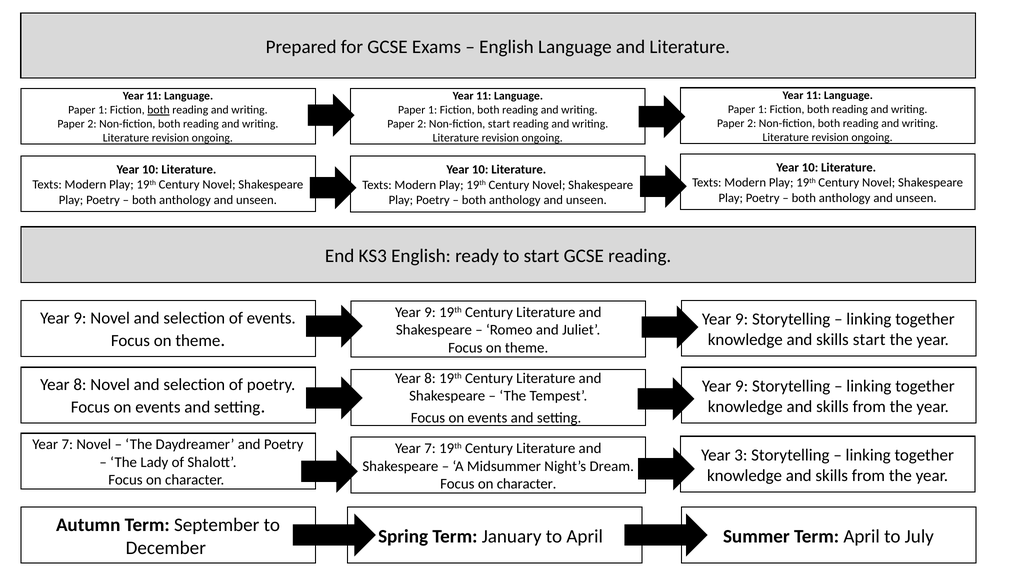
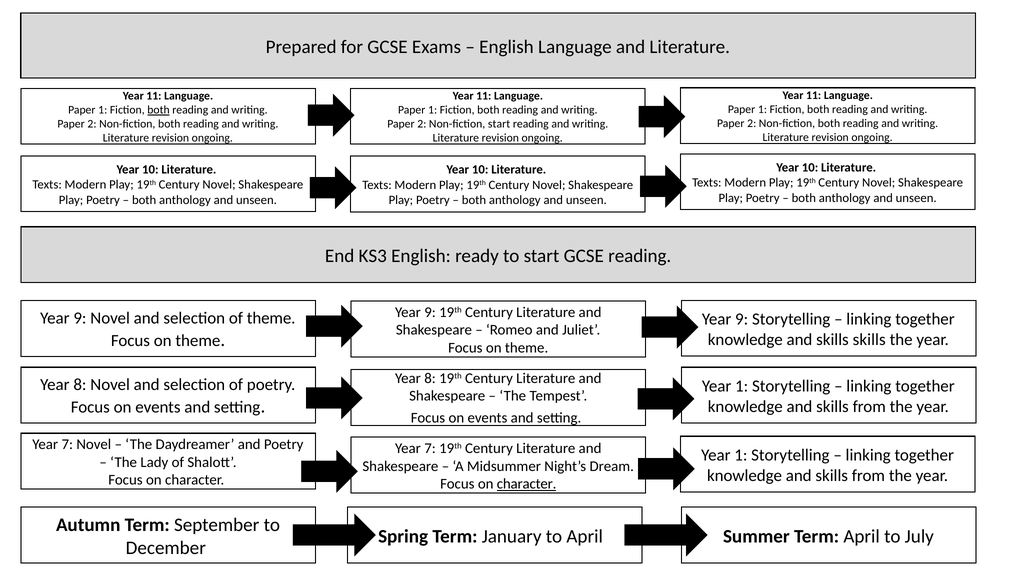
of events: events -> theme (271, 318)
skills start: start -> skills (869, 340)
9: 9 -> 1 (742, 386)
3: 3 -> 1 (741, 455)
character underline: none -> present (527, 484)
